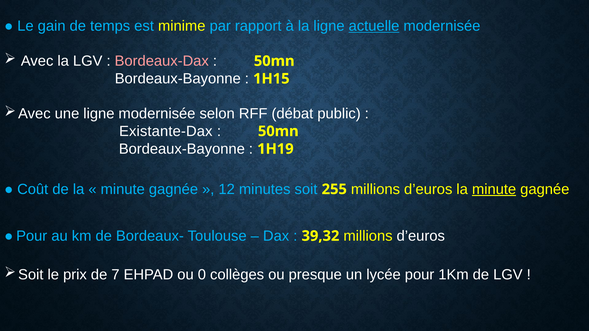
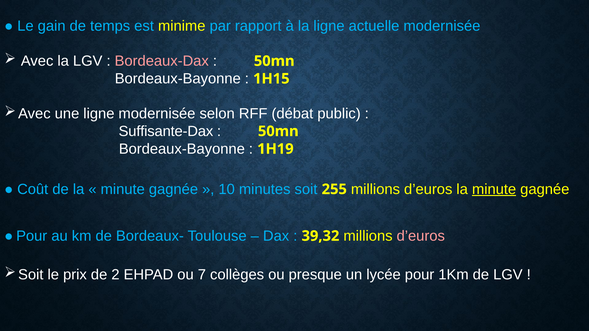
actuelle underline: present -> none (374, 26)
Existante-Dax: Existante-Dax -> Suffisante-Dax (166, 131)
12: 12 -> 10 (227, 189)
d’euros colour: white -> pink (421, 236)
7: 7 -> 2 (115, 275)
0: 0 -> 7 (202, 275)
